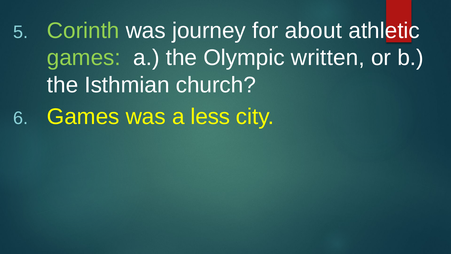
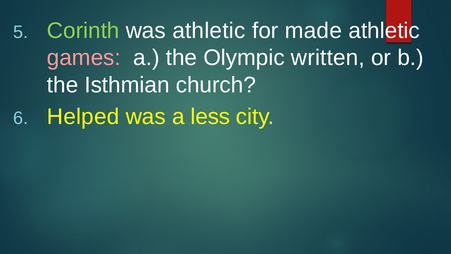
was journey: journey -> athletic (209, 31)
about: about -> made (313, 31)
games colour: light green -> pink (84, 58)
Games: Games -> Helped (83, 117)
